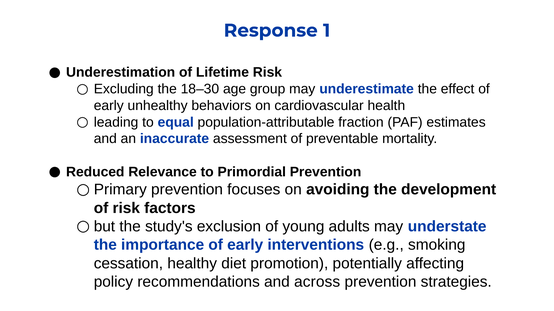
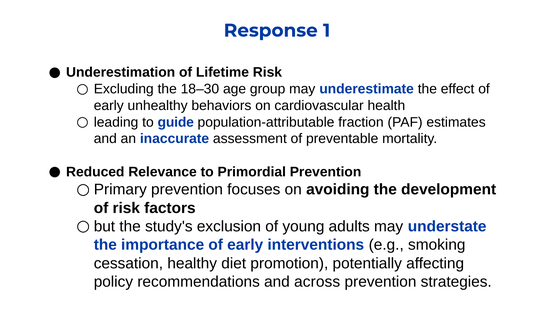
equal: equal -> guide (176, 122)
